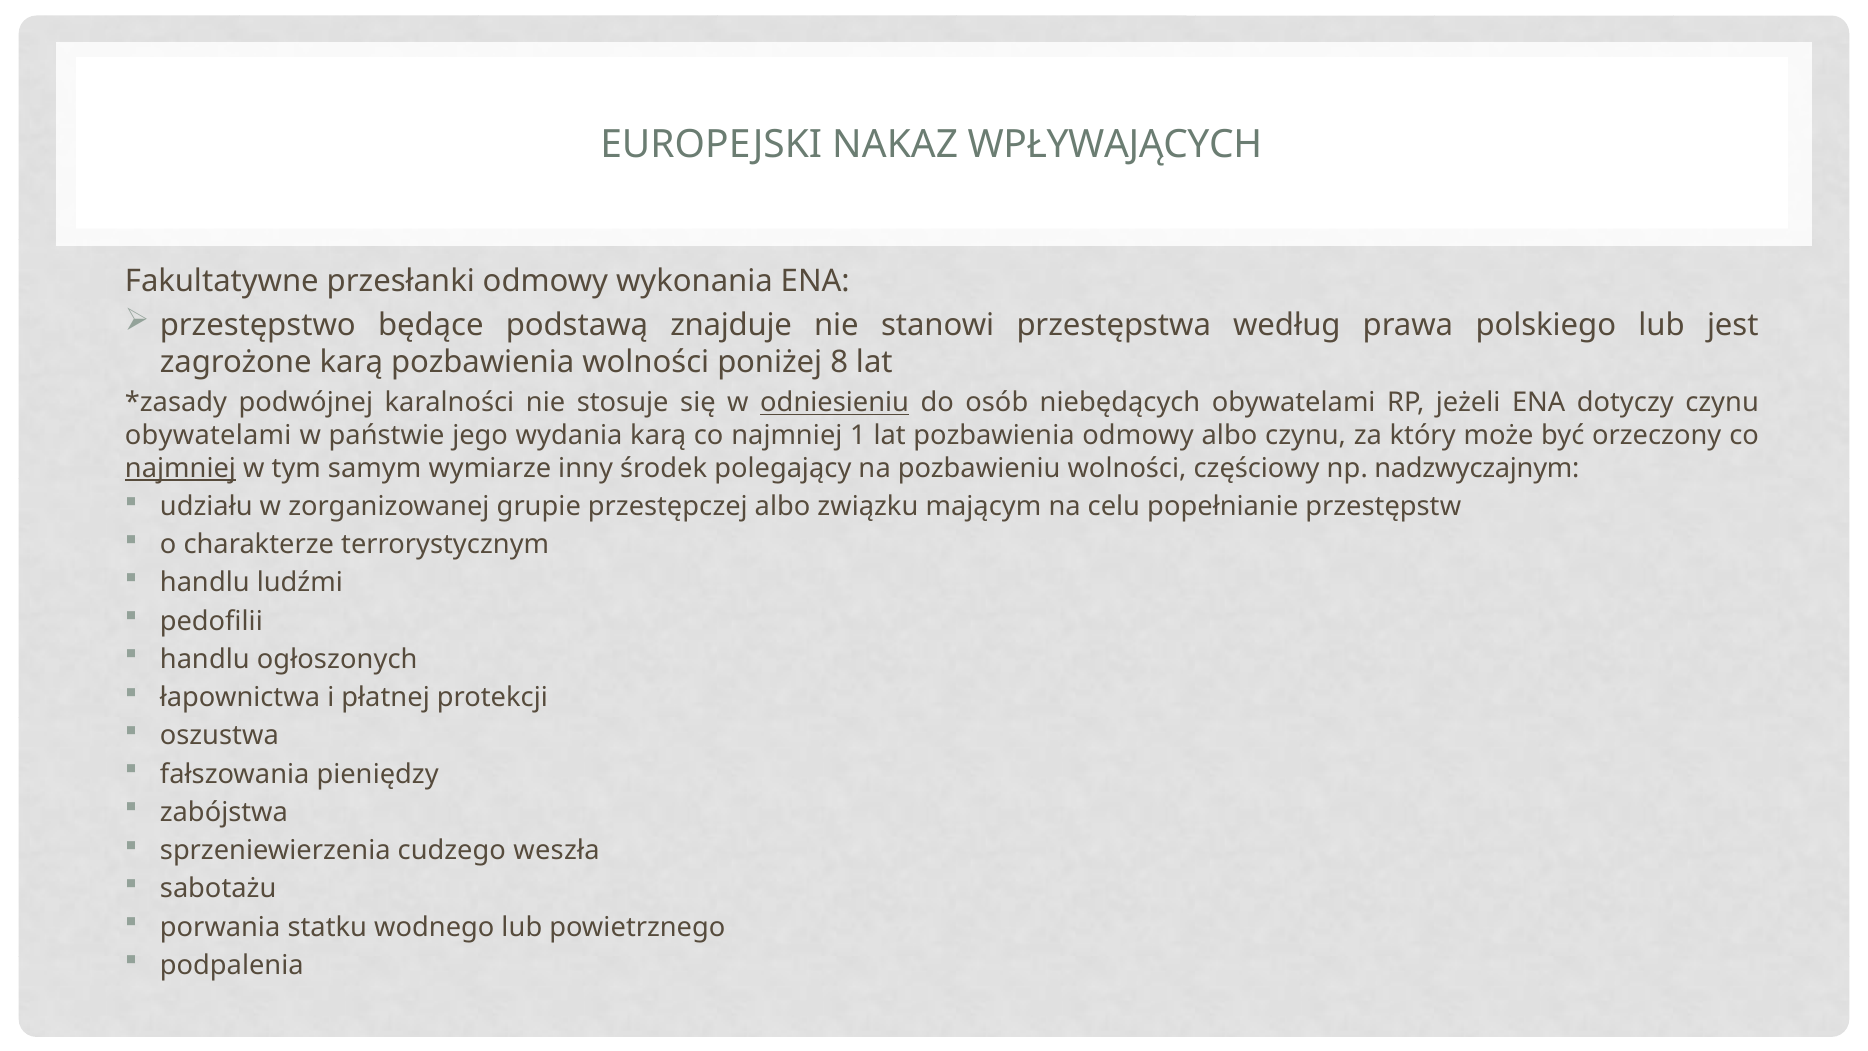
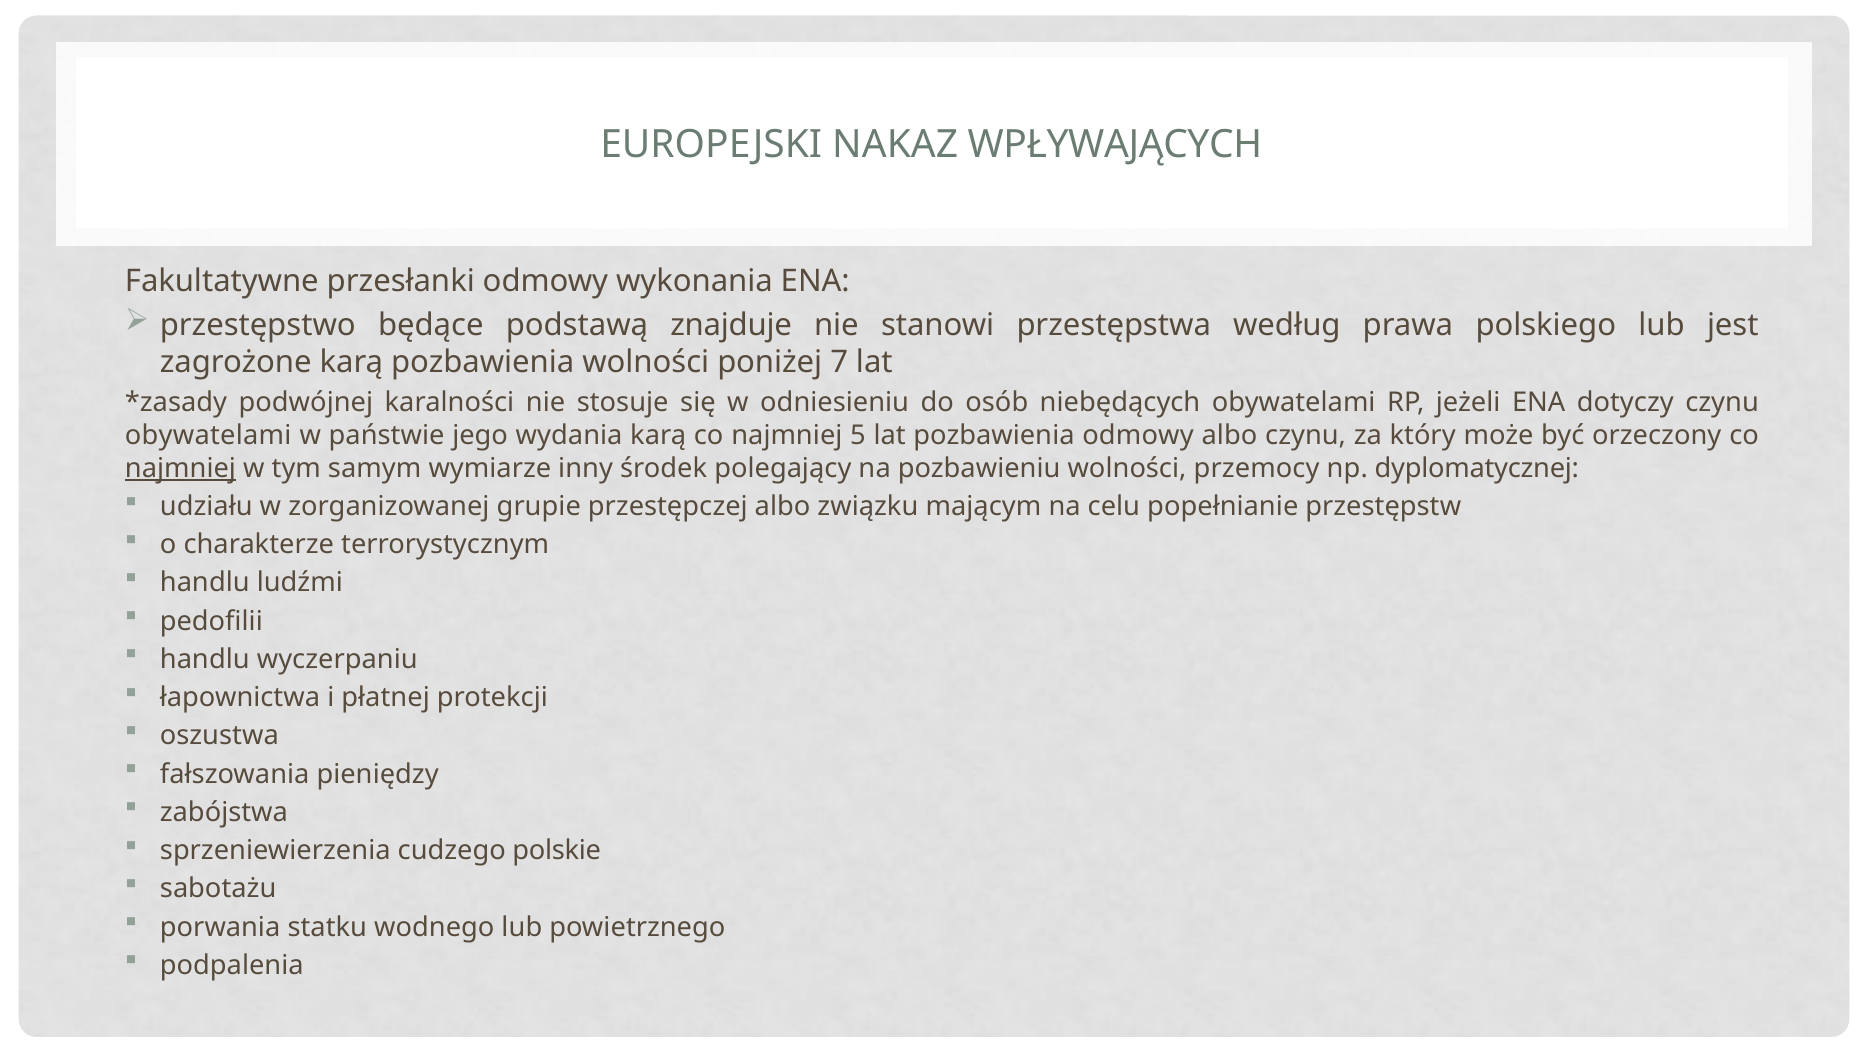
8: 8 -> 7 (839, 362)
odniesieniu underline: present -> none (835, 403)
1: 1 -> 5 (858, 435)
częściowy: częściowy -> przemocy (1257, 468)
nadzwyczajnym: nadzwyczajnym -> dyplomatycznej (1477, 468)
ogłoszonych: ogłoszonych -> wyczerpaniu (337, 659)
weszła: weszła -> polskie (557, 850)
